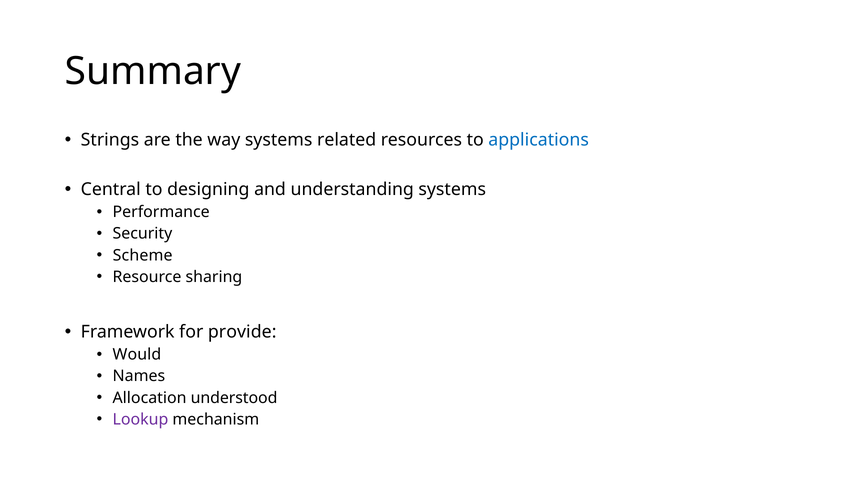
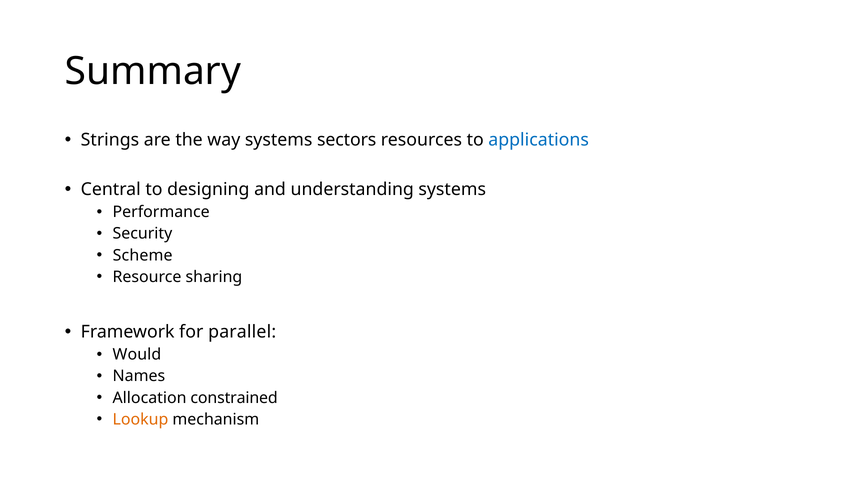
related: related -> sectors (347, 140)
provide: provide -> parallel (242, 332)
understood: understood -> constrained (234, 398)
Lookup colour: purple -> orange (140, 420)
